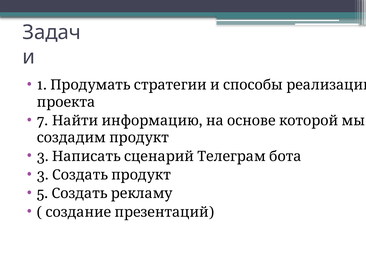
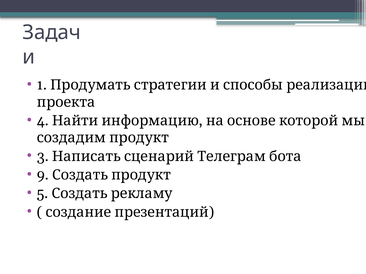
7: 7 -> 4 (43, 121)
3: 3 -> 9 (43, 175)
